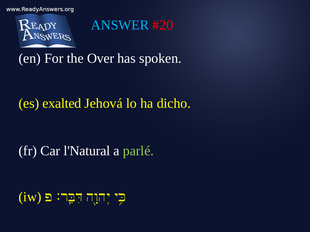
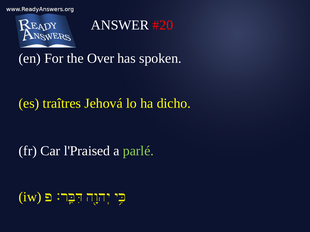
ANSWER colour: light blue -> white (120, 25)
exalted: exalted -> traîtres (62, 103)
l'Natural: l'Natural -> l'Praised (87, 151)
